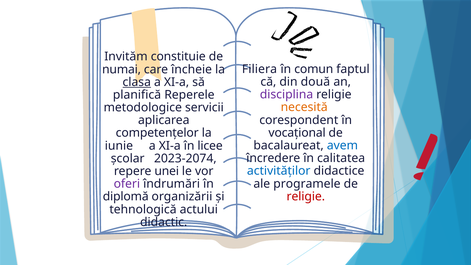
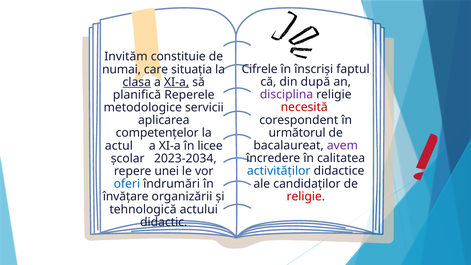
Filiera: Filiera -> Cifrele (260, 69)
comun: comun -> înscriși (314, 69)
încheie: încheie -> situația (192, 69)
două: două -> după (315, 82)
XI-a underline: none -> present (177, 82)
necesită colour: orange -> red (304, 107)
vocațional: vocațional -> următorul (297, 133)
avem colour: blue -> purple (342, 145)
iunie: iunie -> actul (119, 146)
2023-2074: 2023-2074 -> 2023-2034 (185, 158)
programele: programele -> candidaților (307, 184)
oferi colour: purple -> blue (127, 184)
diplomă: diplomă -> învățare (126, 197)
